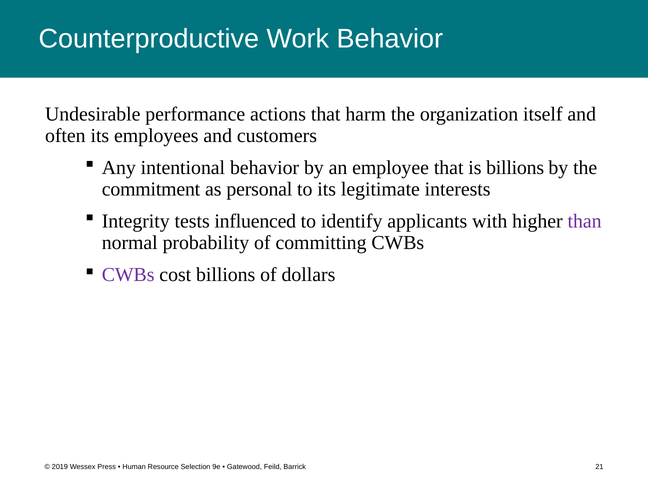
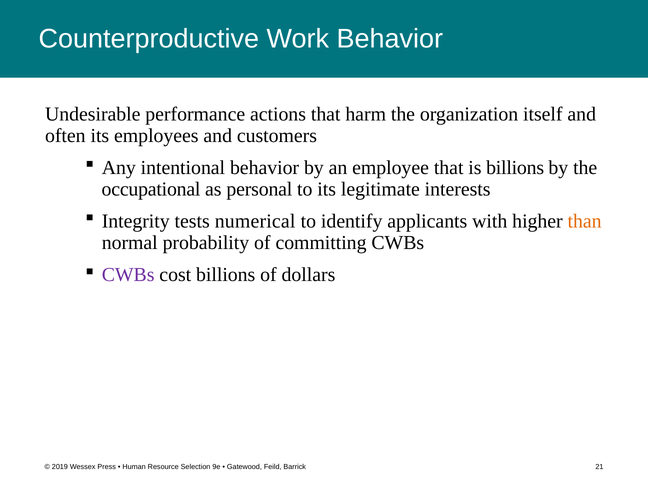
commitment: commitment -> occupational (151, 189)
influenced: influenced -> numerical (255, 221)
than colour: purple -> orange (585, 221)
